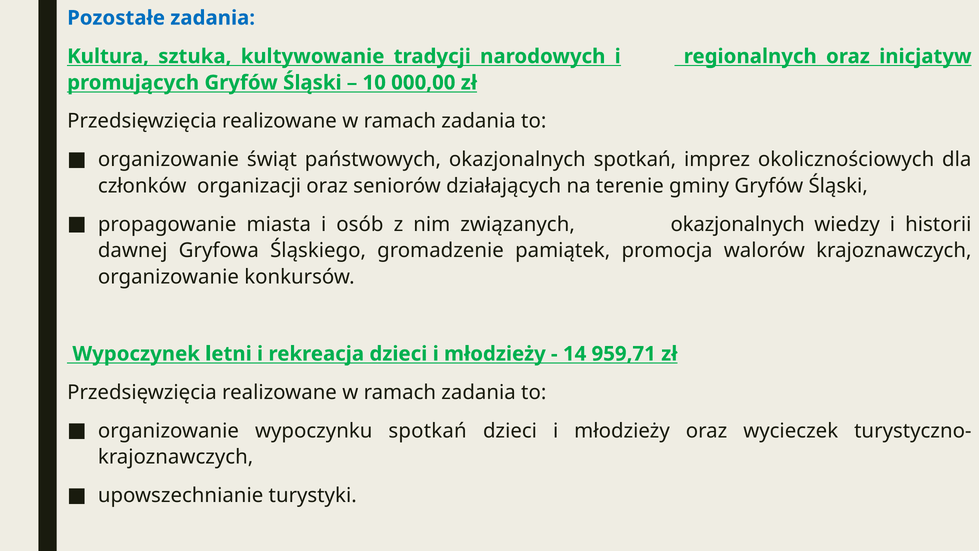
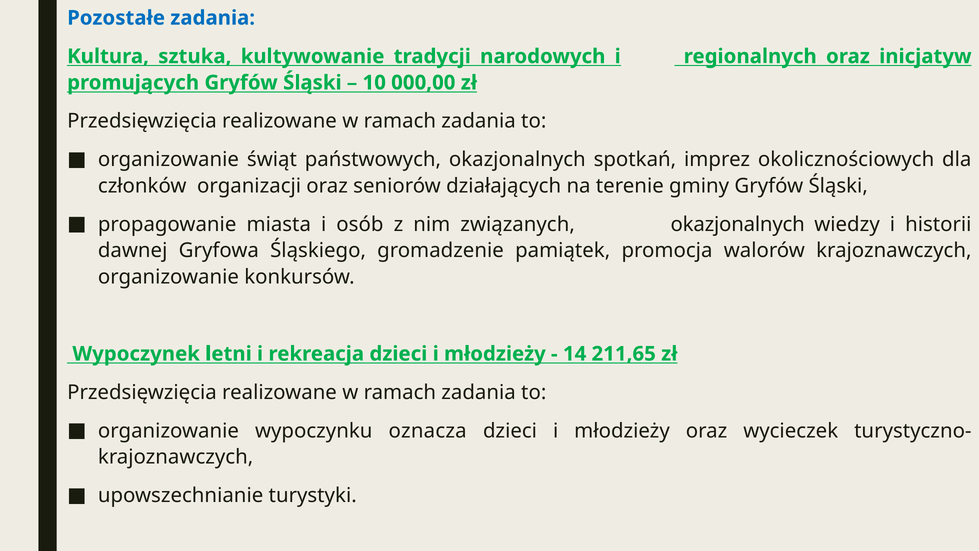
959,71: 959,71 -> 211,65 (624, 354)
wypoczynku spotkań: spotkań -> oznacza (428, 431)
